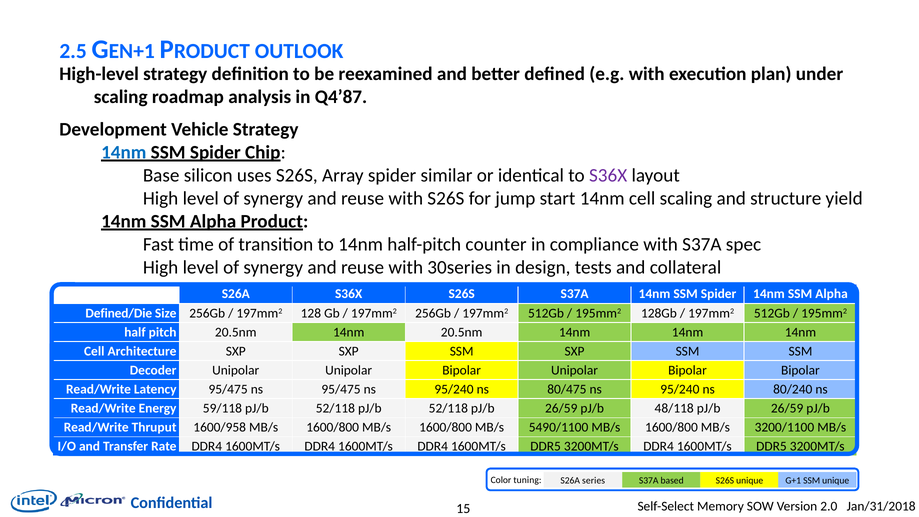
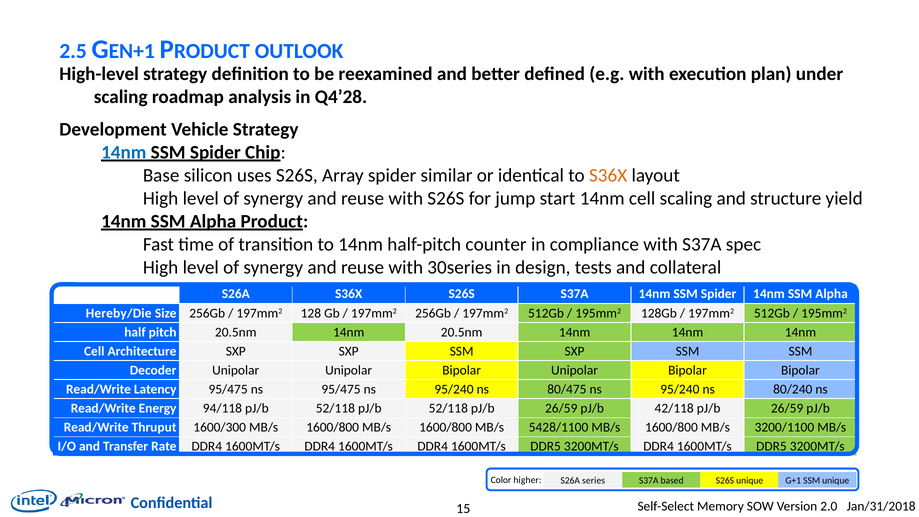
Q4’87: Q4’87 -> Q4’28 (341, 97)
S36X colour: purple -> orange (608, 175)
Defined/Die: Defined/Die -> Hereby/Die (119, 313)
59/118: 59/118 -> 94/118 (222, 408)
48/118: 48/118 -> 42/118 (674, 408)
1600/958: 1600/958 -> 1600/300 (220, 427)
5490/1100: 5490/1100 -> 5428/1100 (559, 427)
tuning: tuning -> higher (527, 480)
